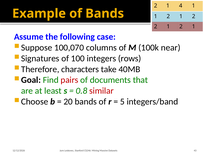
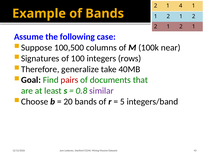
100,070: 100,070 -> 100,500 (69, 48)
characters: characters -> generalize (80, 69)
similar colour: red -> purple (101, 91)
